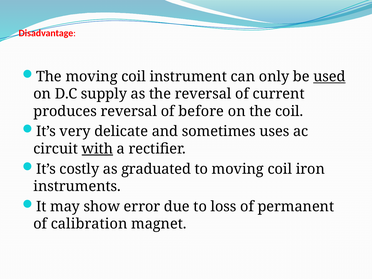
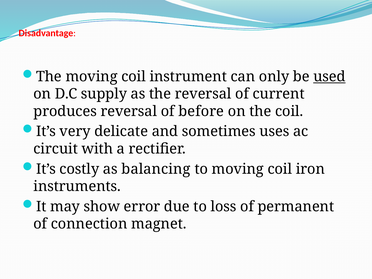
with underline: present -> none (97, 149)
graduated: graduated -> balancing (156, 169)
calibration: calibration -> connection (89, 224)
